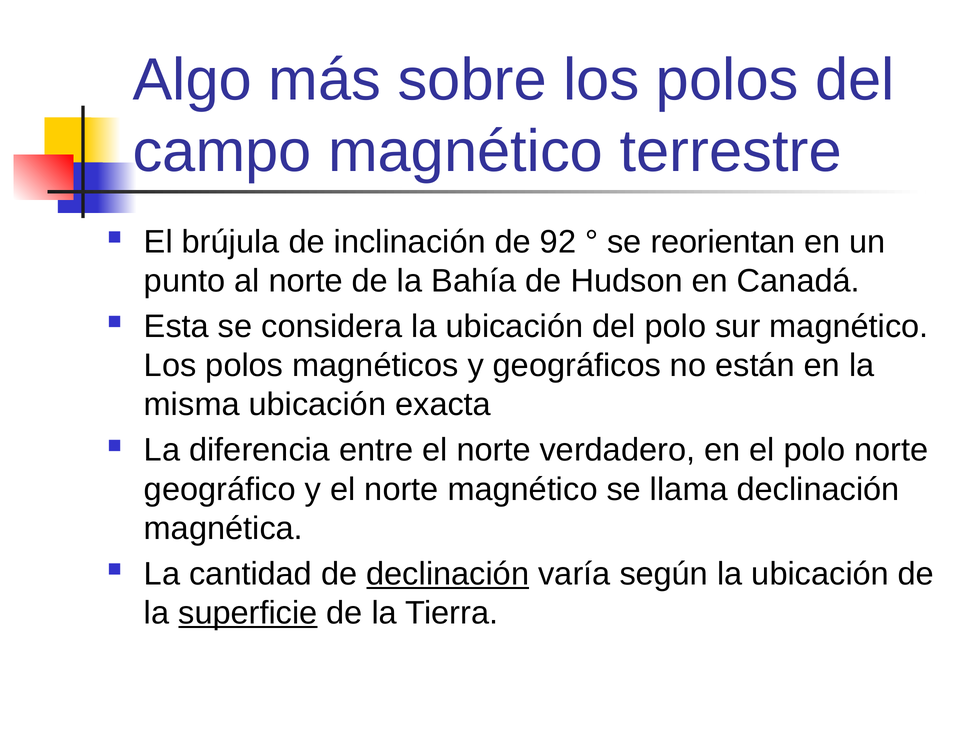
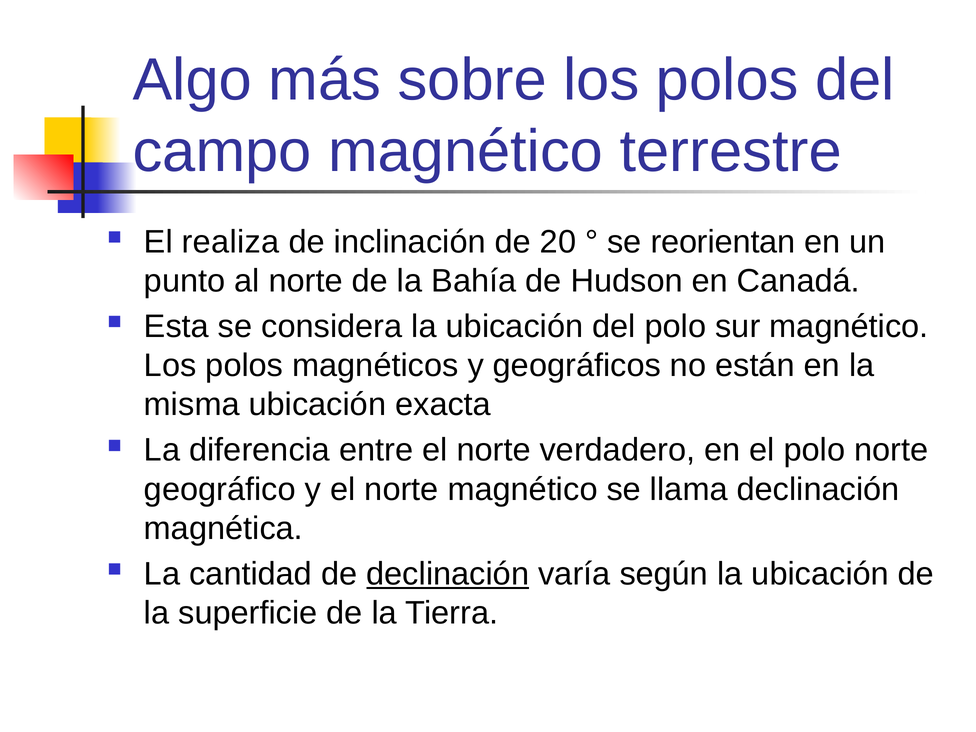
brújula: brújula -> realiza (231, 242)
92: 92 -> 20 (558, 242)
superficie underline: present -> none (248, 613)
